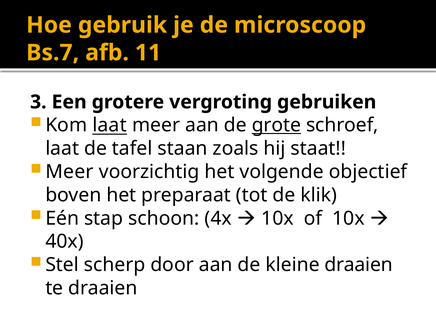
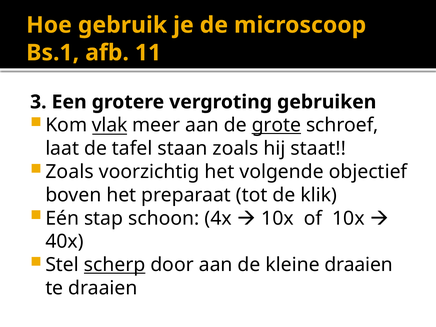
Bs.7: Bs.7 -> Bs.1 (53, 53)
Kom laat: laat -> vlak (110, 125)
Meer: Meer -> Zoals (70, 172)
scherp underline: none -> present (115, 265)
